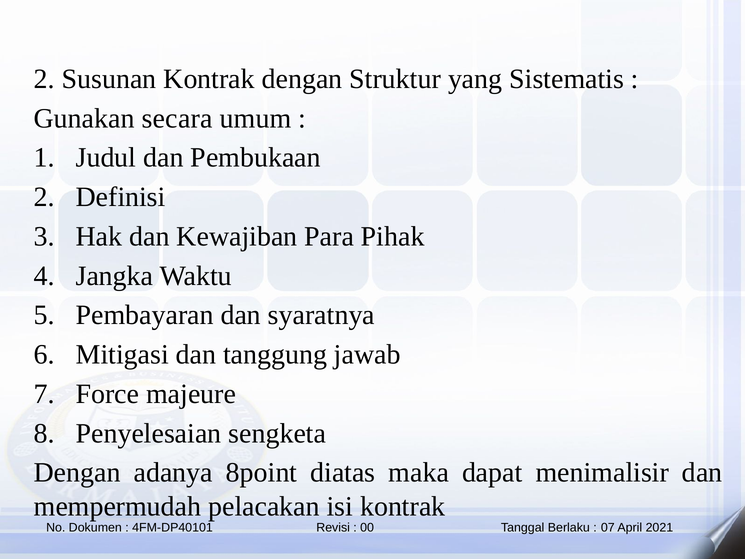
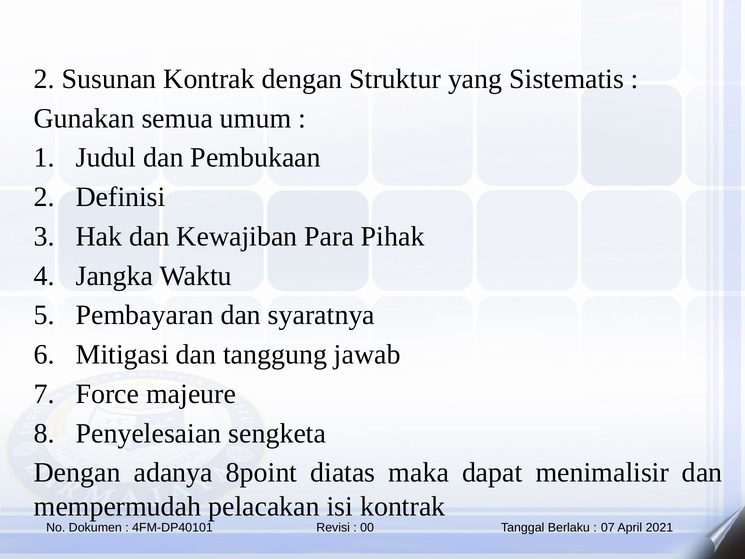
secara: secara -> semua (177, 118)
